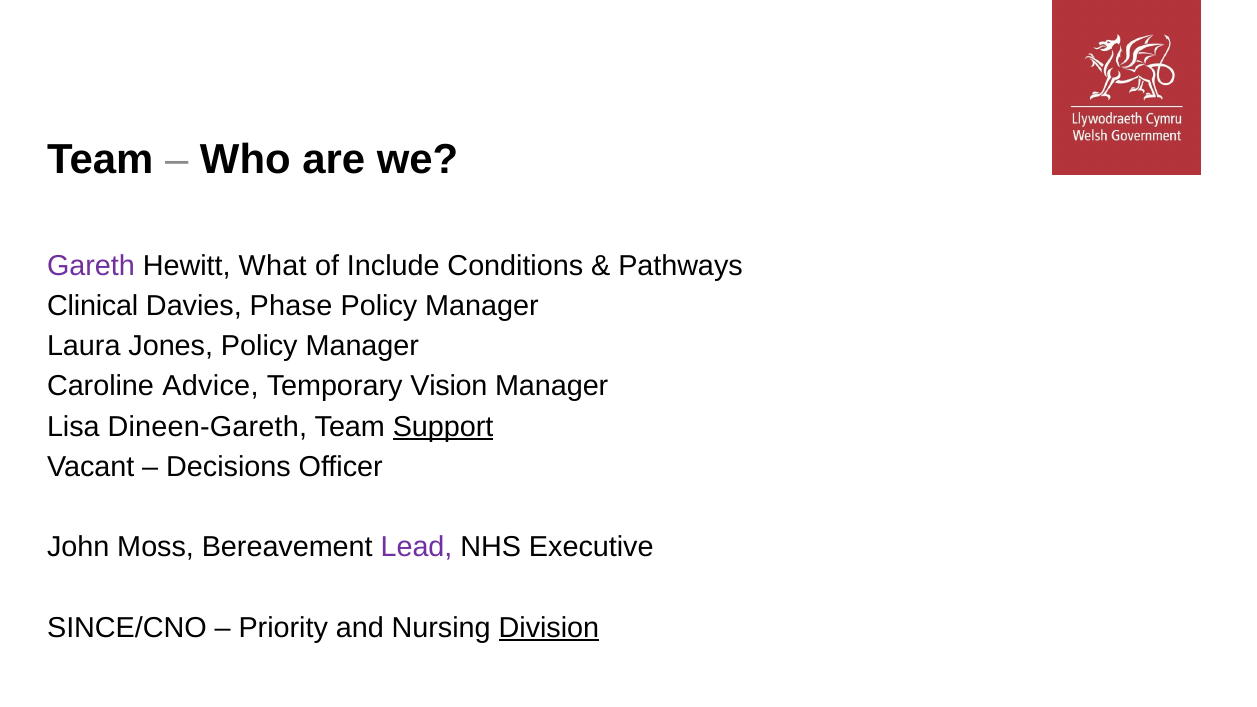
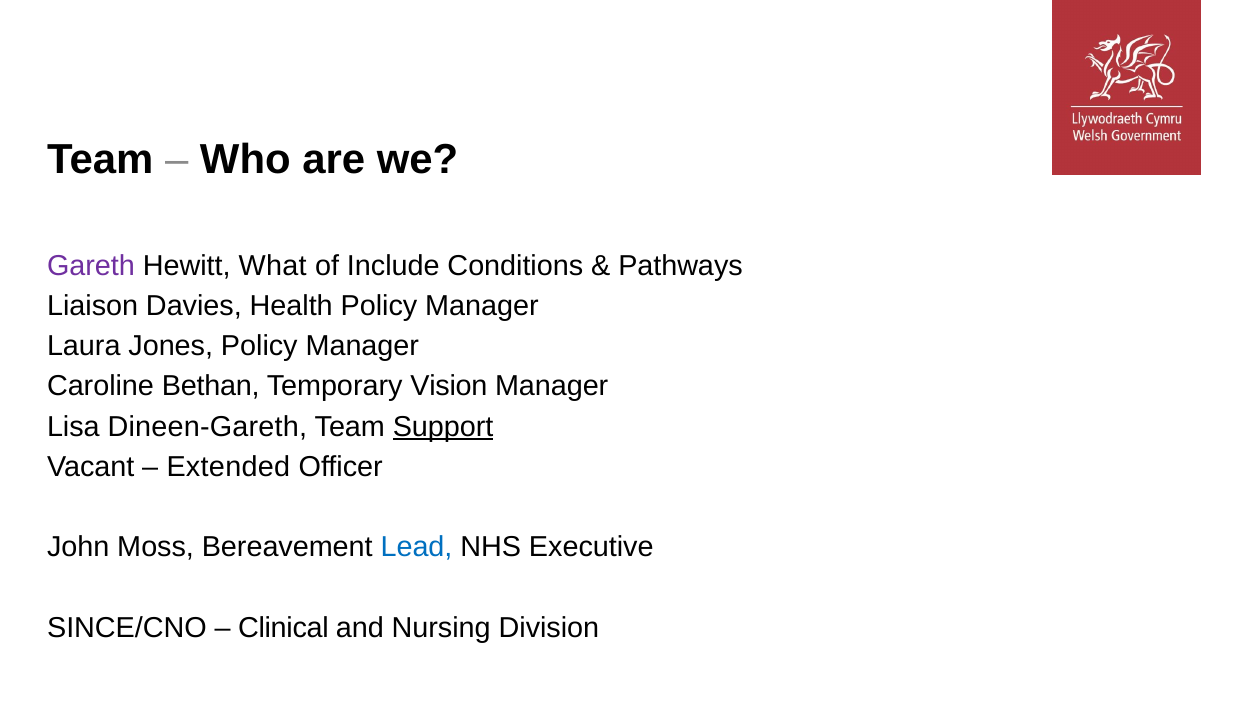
Clinical: Clinical -> Liaison (93, 306)
Phase: Phase -> Health (291, 306)
Advice: Advice -> Bethan (211, 386)
Decisions: Decisions -> Extended (228, 467)
Lead colour: purple -> blue (416, 547)
Priority: Priority -> Clinical (283, 628)
Division underline: present -> none (549, 628)
